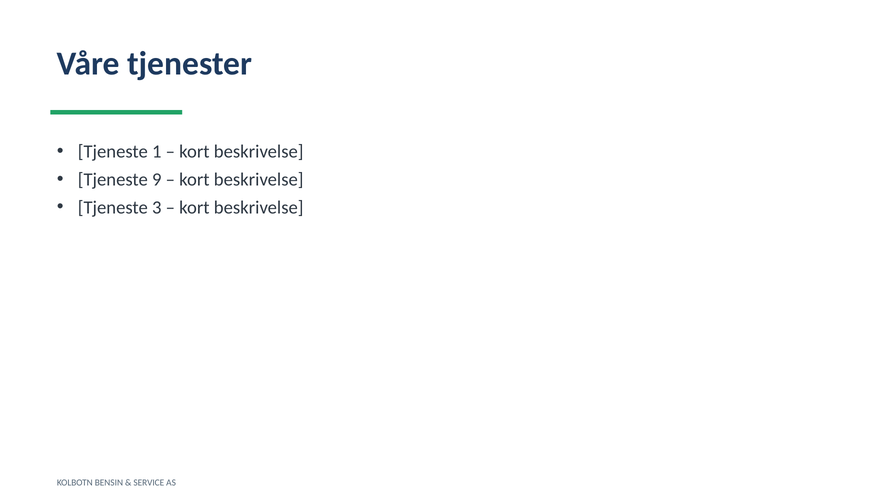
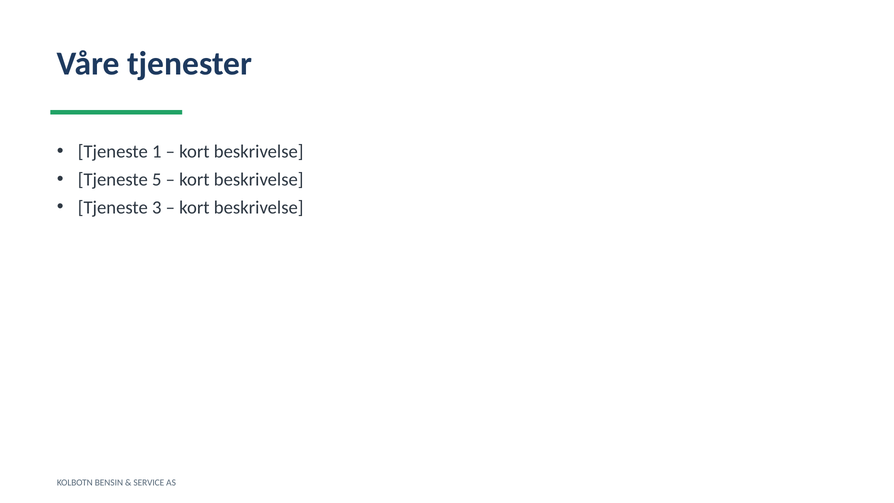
9: 9 -> 5 (157, 179)
